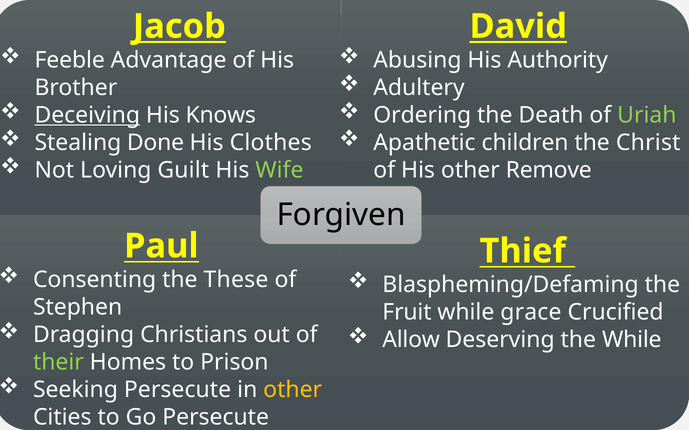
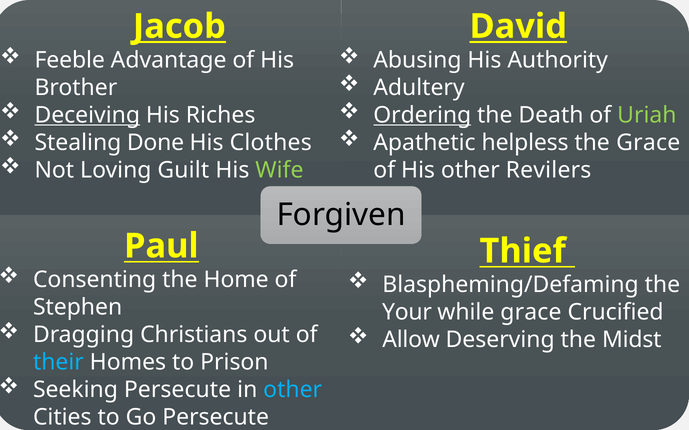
Knows: Knows -> Riches (221, 115)
Ordering underline: none -> present (422, 115)
children: children -> helpless (525, 143)
the Christ: Christ -> Grace (648, 143)
Remove: Remove -> Revilers (549, 170)
These: These -> Home (236, 280)
Fruit: Fruit -> Your (407, 313)
the While: While -> Midst (632, 340)
their colour: light green -> light blue (58, 363)
other colour: yellow -> light blue (293, 390)
